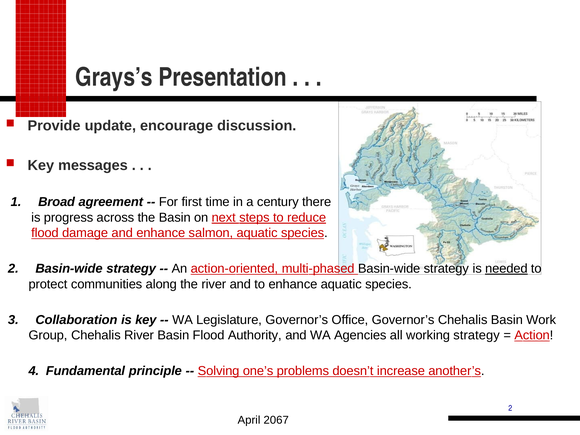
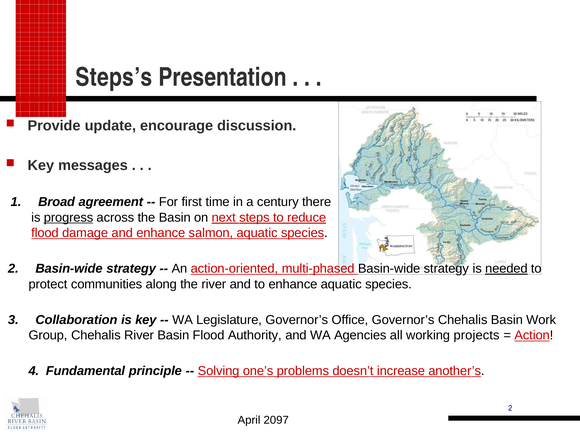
Grays’s: Grays’s -> Steps’s (114, 77)
progress underline: none -> present (68, 217)
working strategy: strategy -> projects (477, 335)
2067: 2067 -> 2097 (276, 420)
